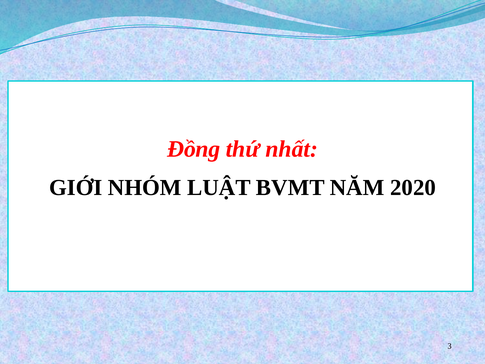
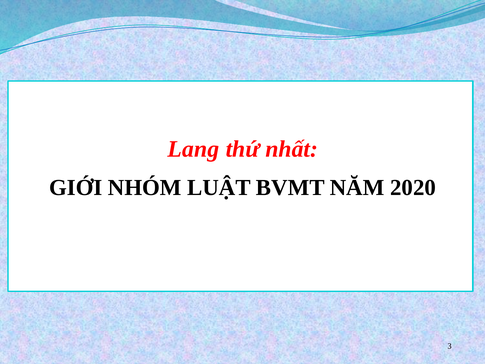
Đồng: Đồng -> Lang (194, 149)
